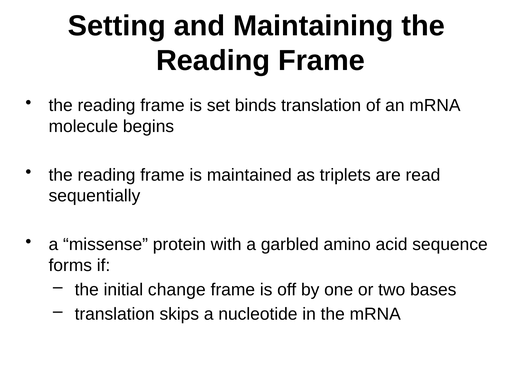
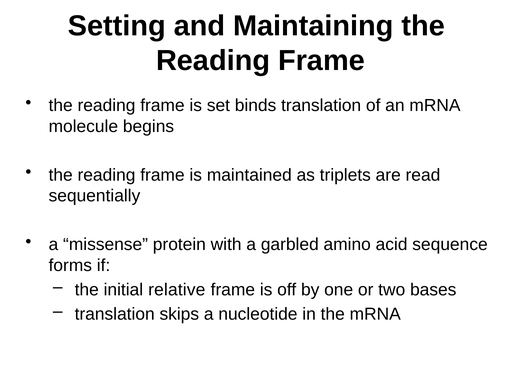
change: change -> relative (177, 289)
